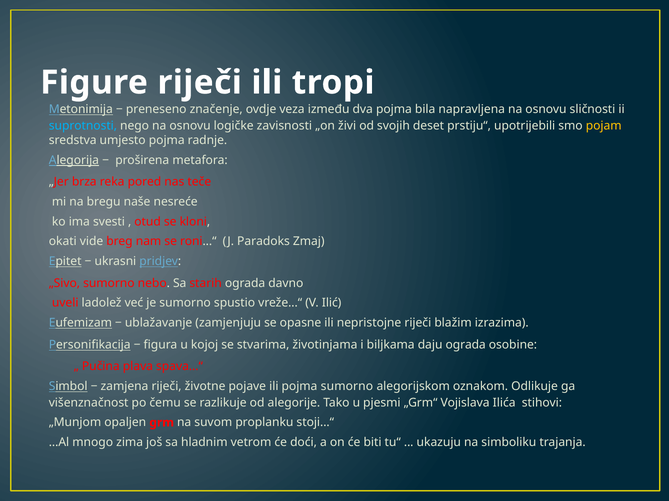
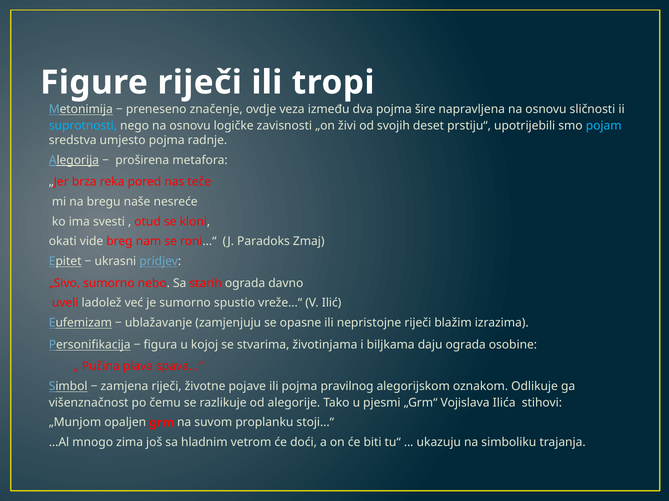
bila: bila -> šire (425, 110)
pojam colour: yellow -> light blue (604, 126)
pojma sumorno: sumorno -> pravilnog (347, 387)
